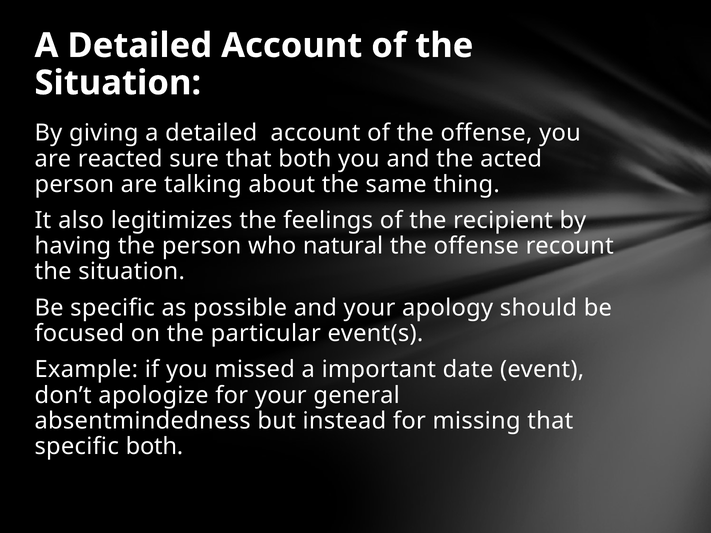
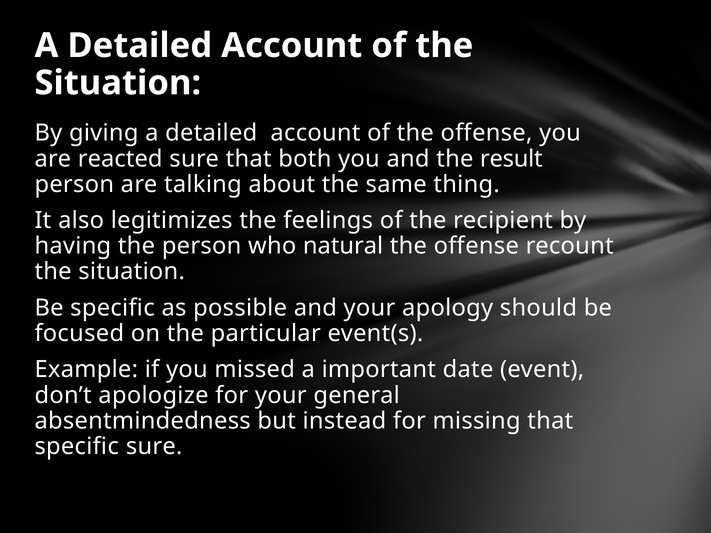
acted: acted -> result (511, 159)
specific both: both -> sure (154, 447)
